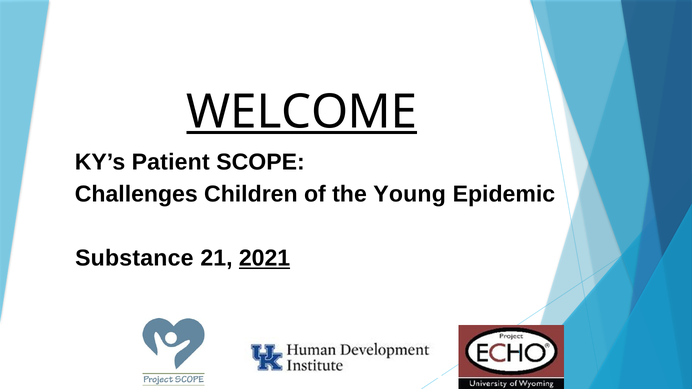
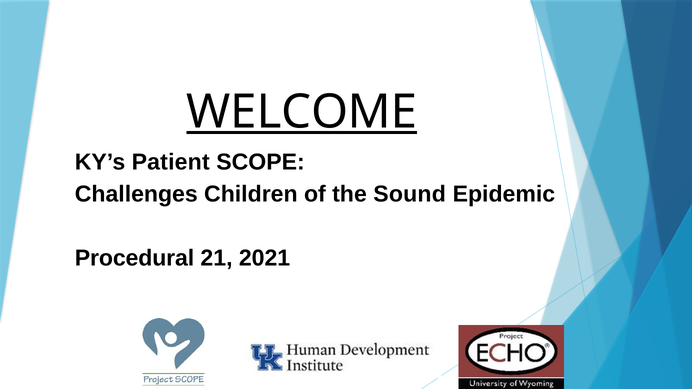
Young: Young -> Sound (410, 194)
Substance: Substance -> Procedural (135, 258)
2021 underline: present -> none (265, 258)
